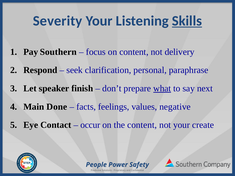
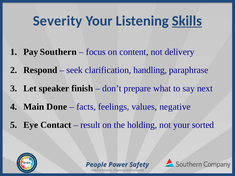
personal: personal -> handling (150, 70)
what underline: present -> none (162, 89)
occur: occur -> result (90, 125)
the content: content -> holding (142, 125)
create: create -> sorted (203, 125)
